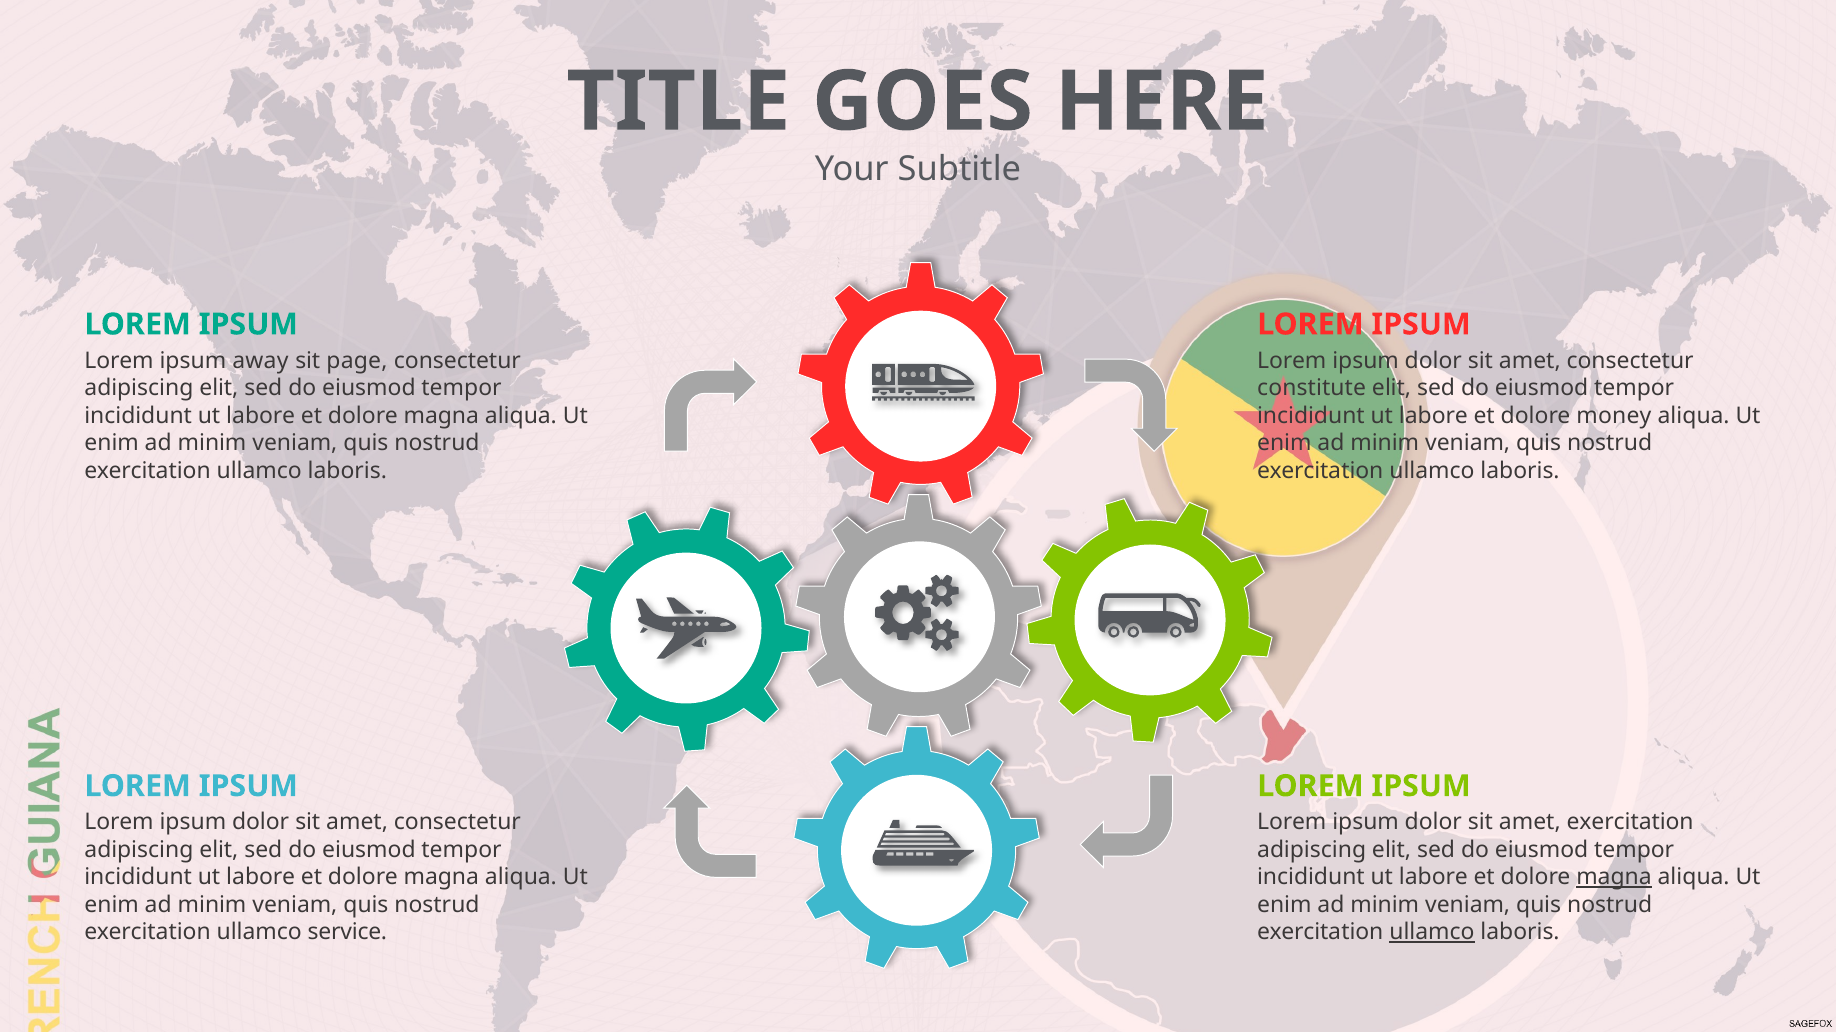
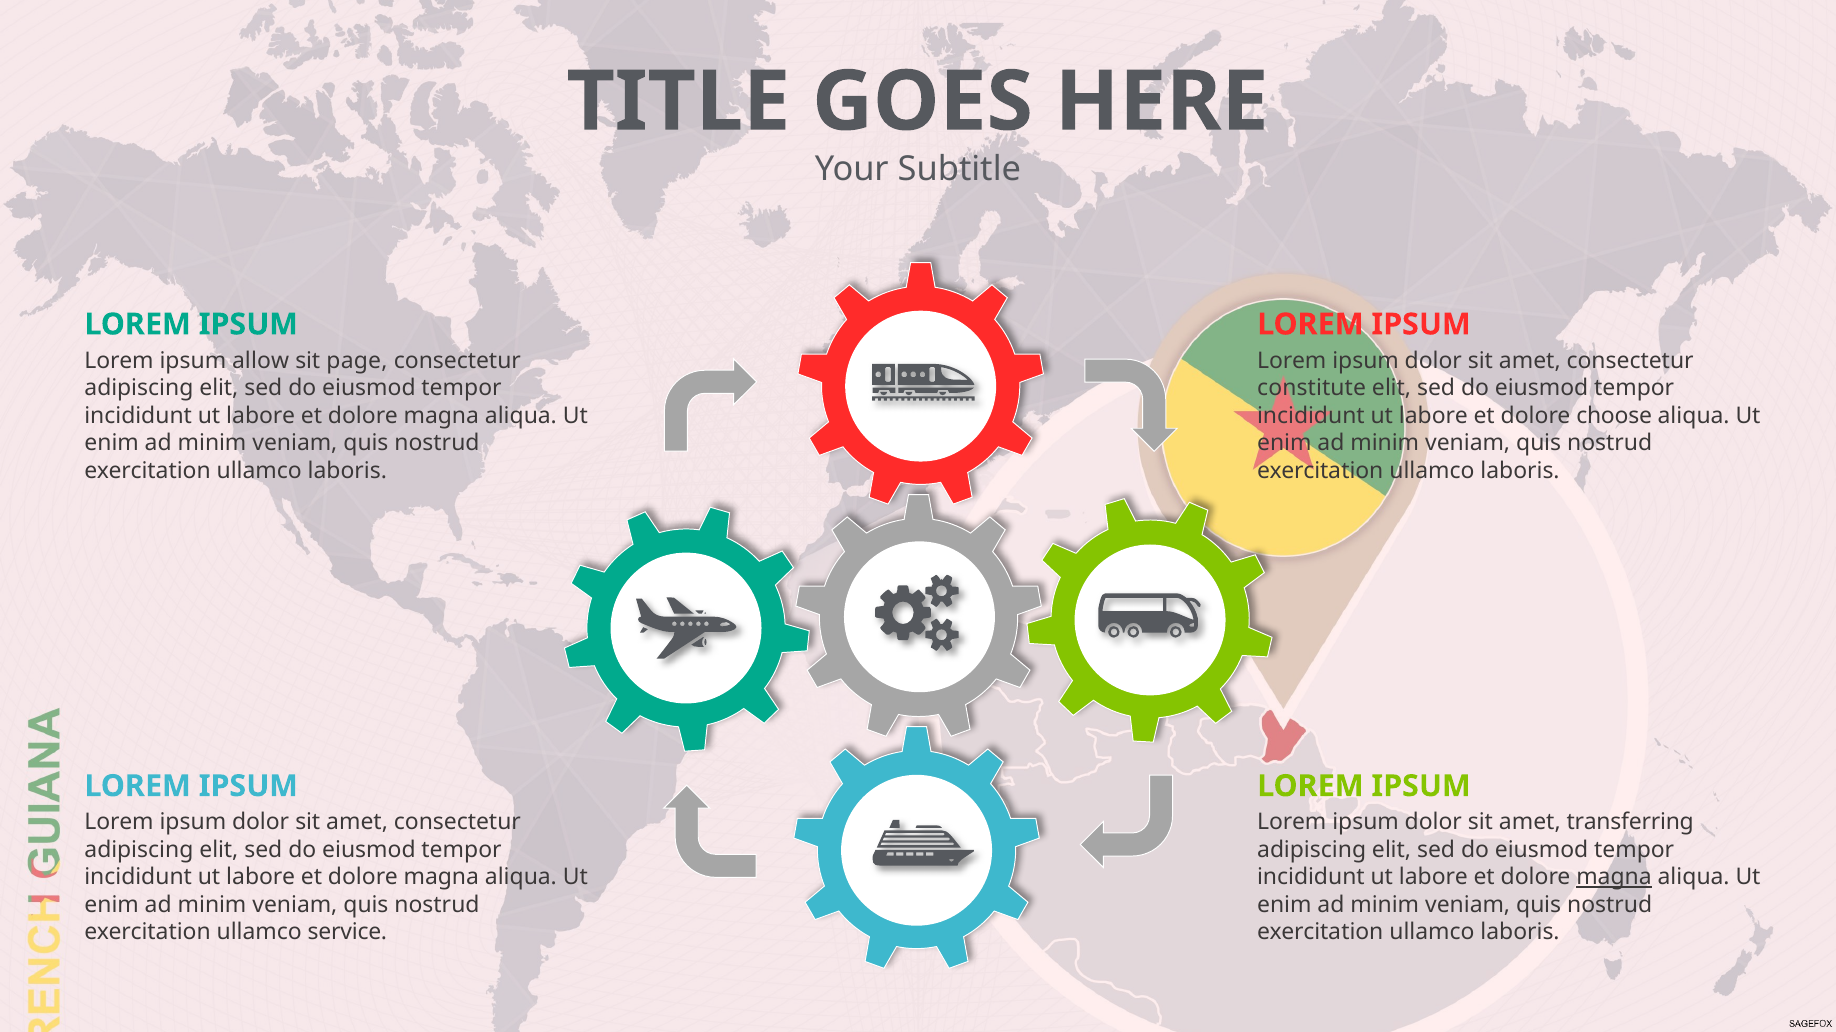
away: away -> allow (261, 361)
money: money -> choose (1614, 416)
amet exercitation: exercitation -> transferring (1630, 823)
ullamco underline: present -> none (1432, 933)
